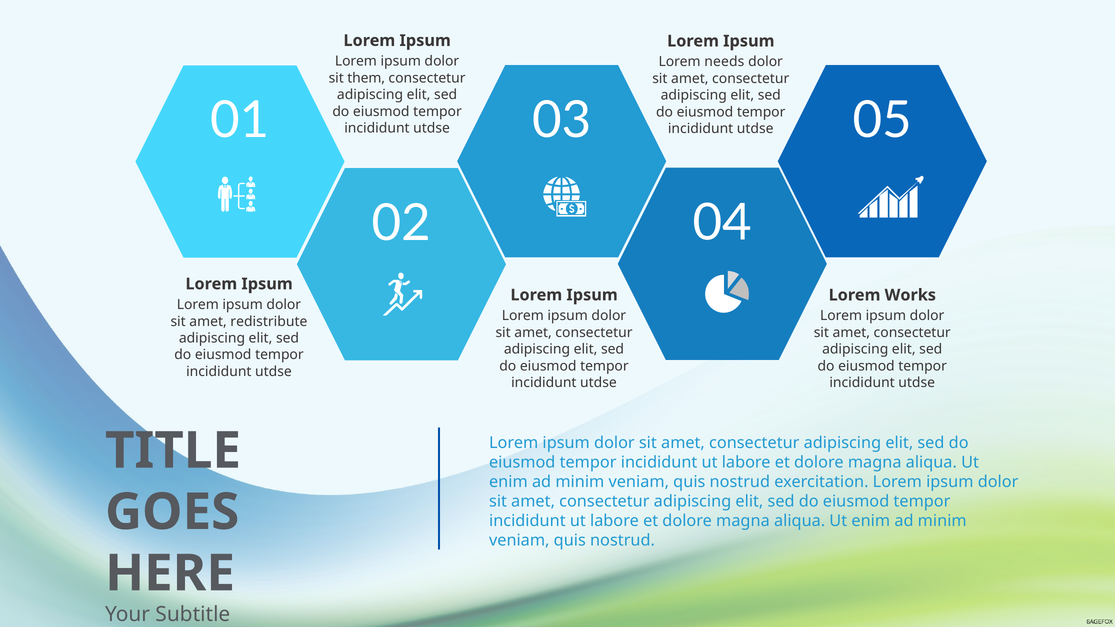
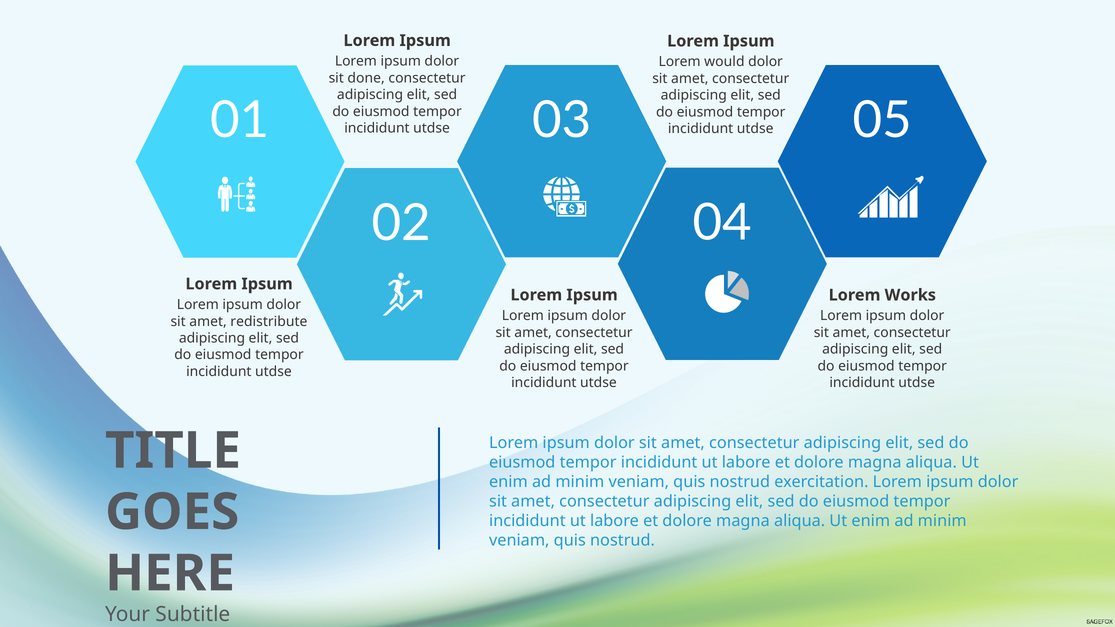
needs: needs -> would (724, 62)
them: them -> done (366, 78)
